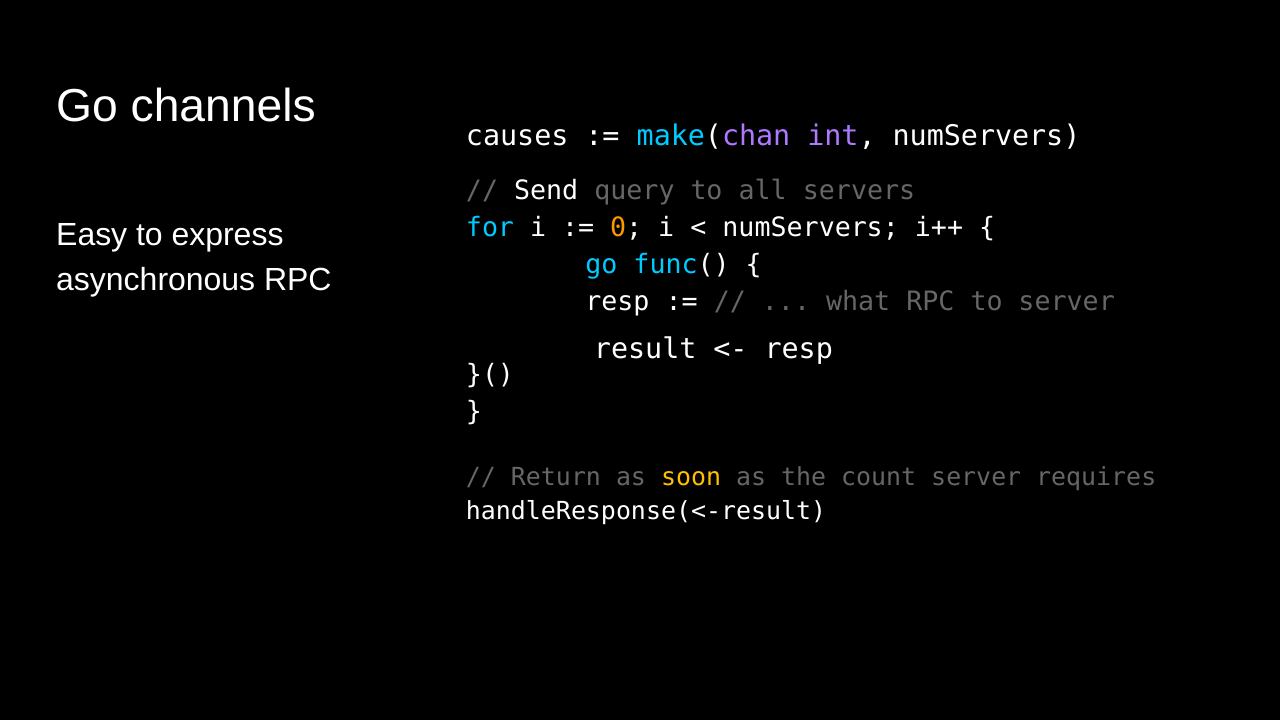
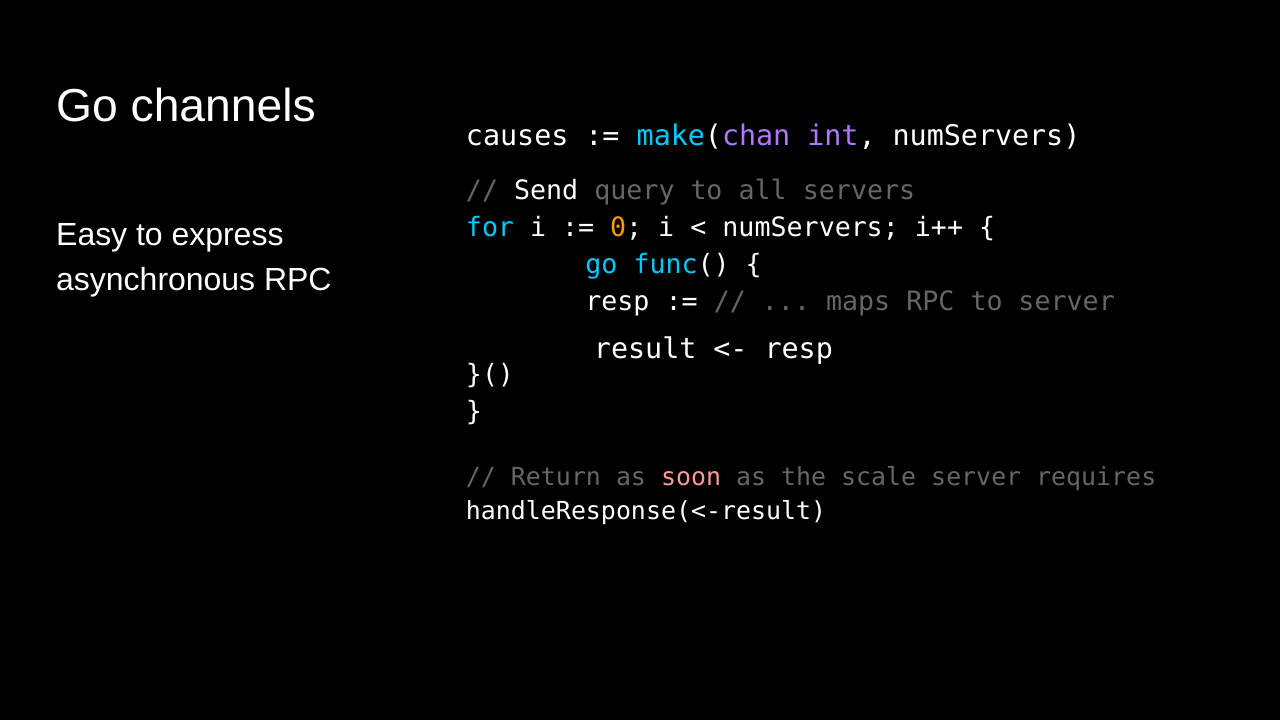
what: what -> maps (858, 301)
soon colour: yellow -> pink (691, 477)
count: count -> scale (879, 477)
